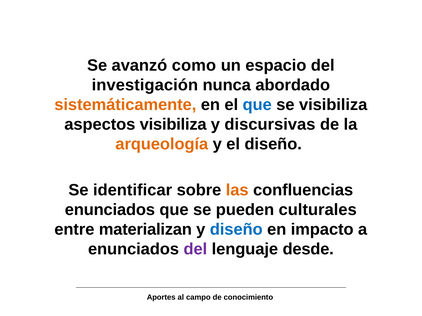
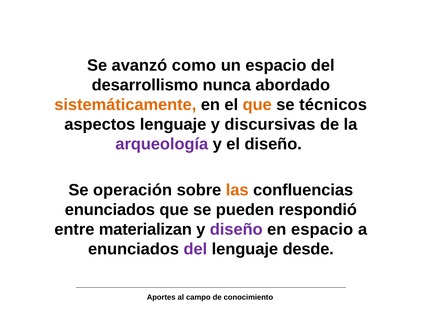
investigación: investigación -> desarrollismo (145, 85)
que colour: blue -> orange (257, 105)
se visibiliza: visibiliza -> técnicos (333, 105)
aspectos visibiliza: visibiliza -> lenguaje (173, 125)
arqueología colour: orange -> purple (162, 144)
identificar: identificar -> operación (133, 190)
culturales: culturales -> respondió (318, 210)
diseño colour: blue -> purple (236, 230)
en impacto: impacto -> espacio (322, 230)
